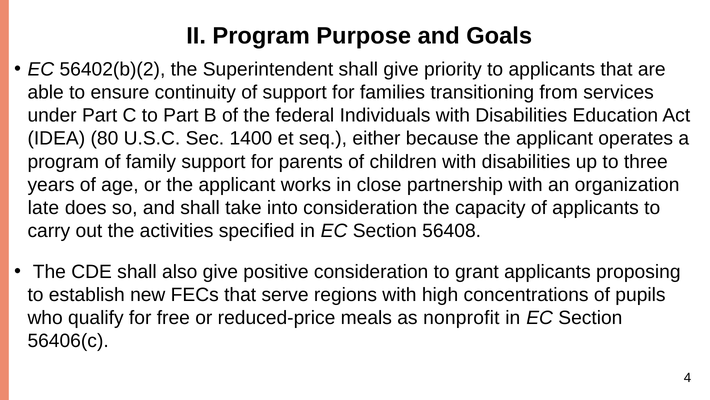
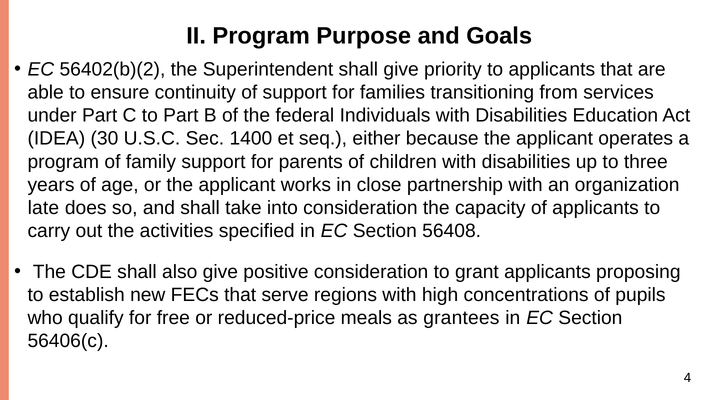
80: 80 -> 30 (104, 138)
nonprofit: nonprofit -> grantees (461, 317)
